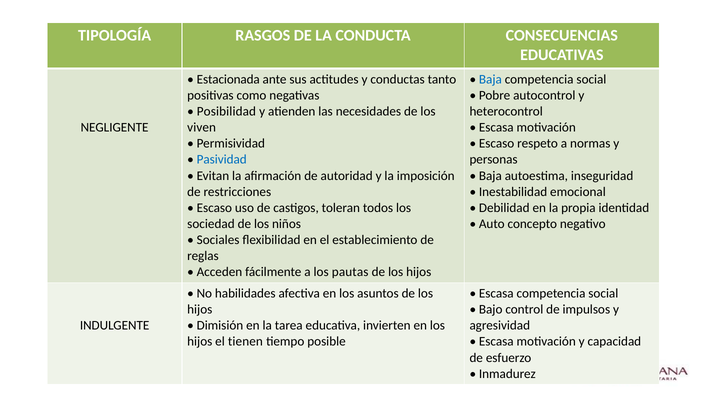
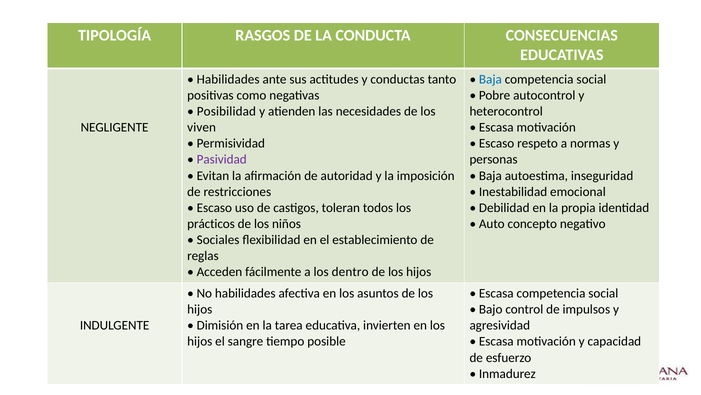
Estacionada: Estacionada -> Habilidades (228, 79)
Pasividad colour: blue -> purple (222, 159)
sociedad: sociedad -> prácticos (211, 223)
pautas: pautas -> dentro (350, 272)
tienen: tienen -> sangre (245, 341)
